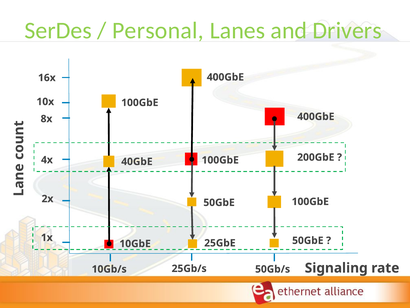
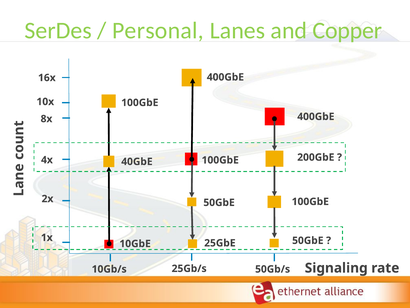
Drivers: Drivers -> Copper (347, 30)
